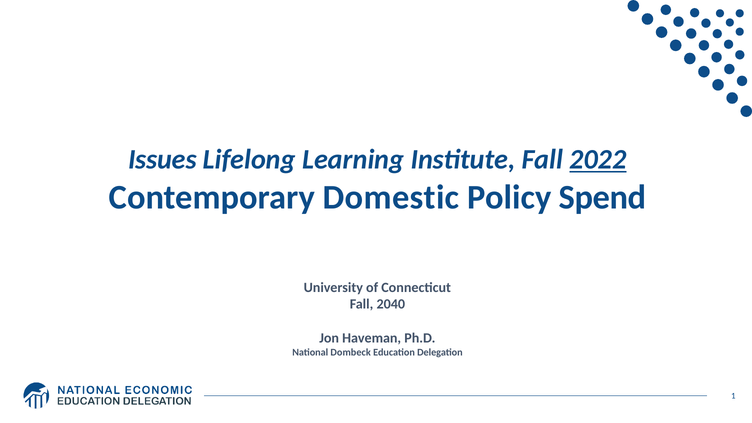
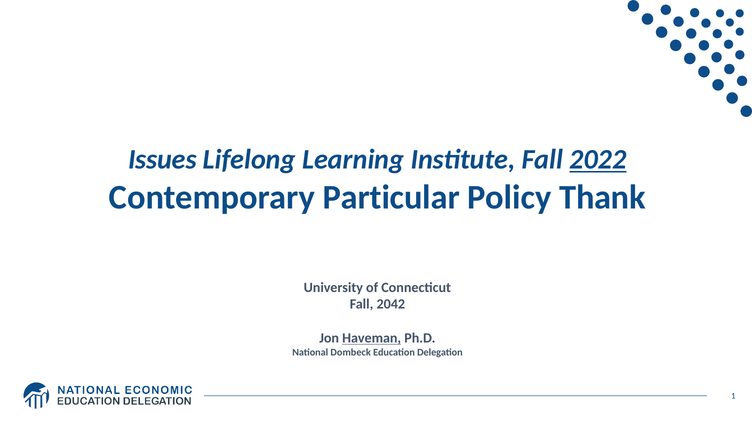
Domestic: Domestic -> Particular (391, 198)
Spend: Spend -> Thank (602, 198)
2040: 2040 -> 2042 (391, 304)
Haveman underline: none -> present (372, 338)
